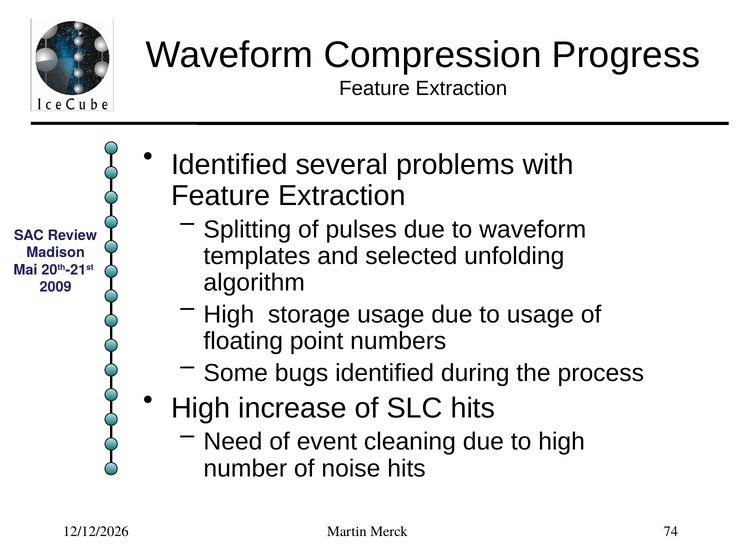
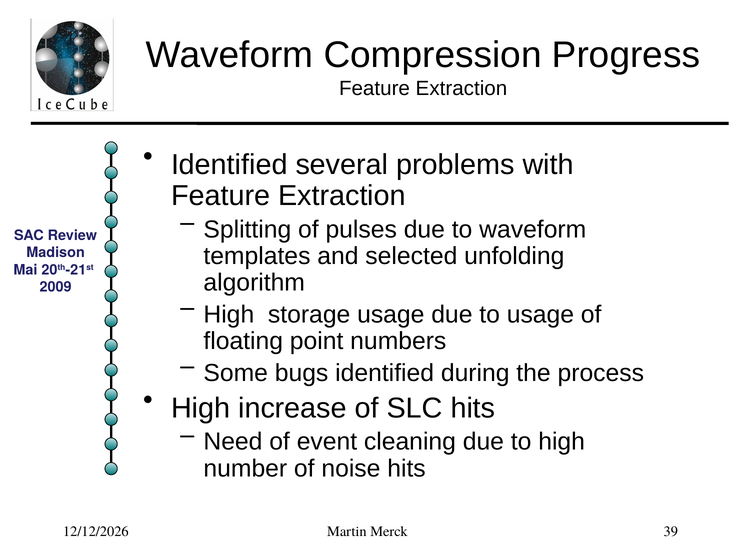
74: 74 -> 39 (671, 532)
